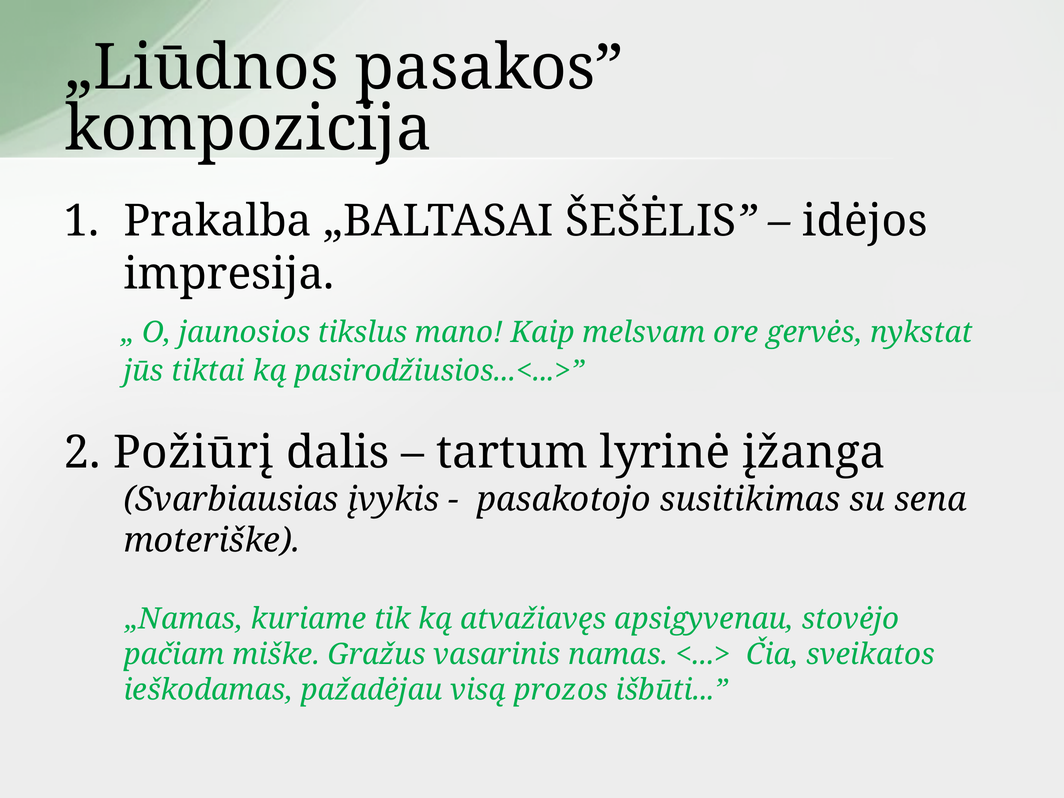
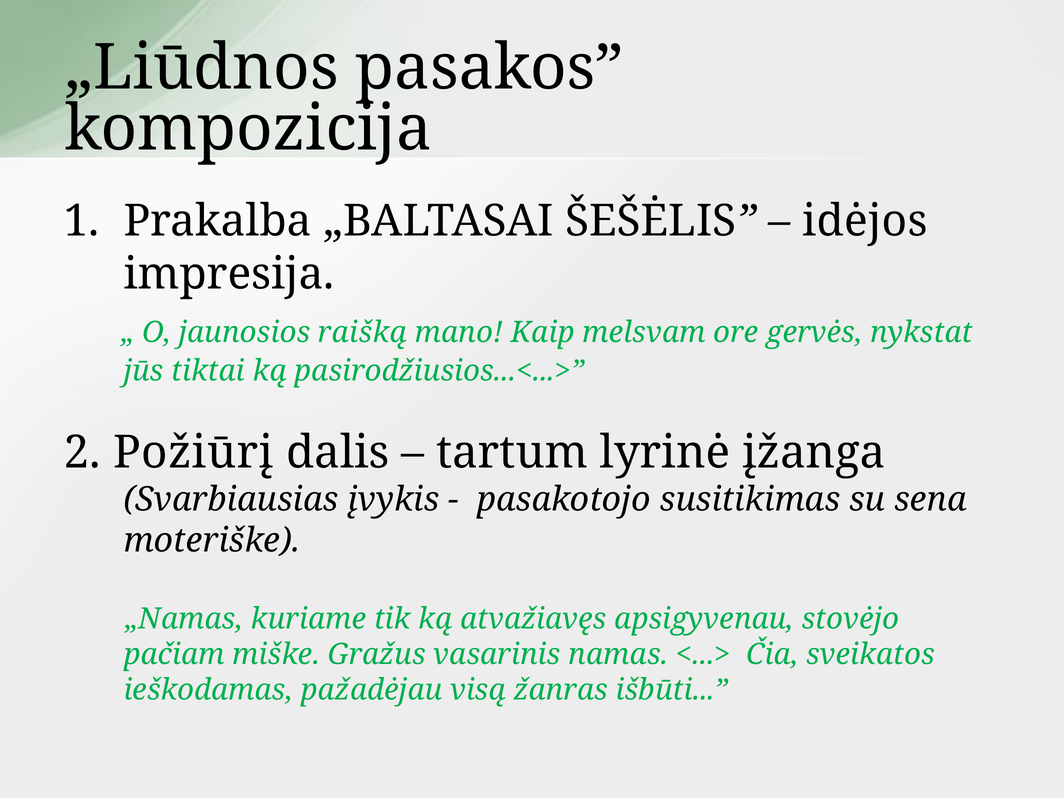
tikslus: tikslus -> raišką (362, 332)
prozos: prozos -> žanras (561, 690)
